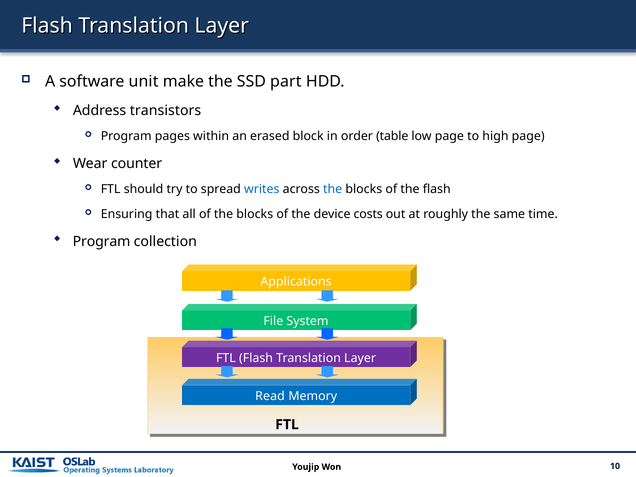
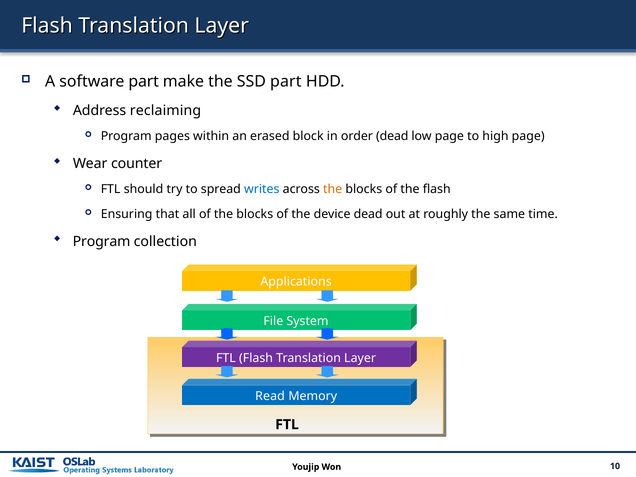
software unit: unit -> part (144, 82)
transistors: transistors -> reclaiming (165, 111)
order table: table -> dead (392, 136)
the colour: blue -> orange (333, 189)
device costs: costs -> dead (368, 214)
